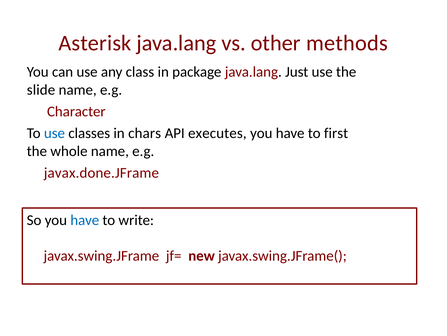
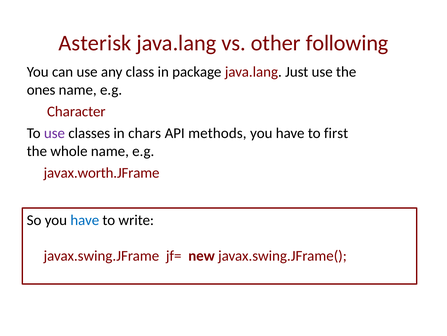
methods: methods -> following (347, 43)
slide: slide -> ones (41, 90)
use colour: blue -> purple (54, 133)
executes: executes -> methods (217, 133)
javax.done.JFrame: javax.done.JFrame -> javax.worth.JFrame (102, 172)
